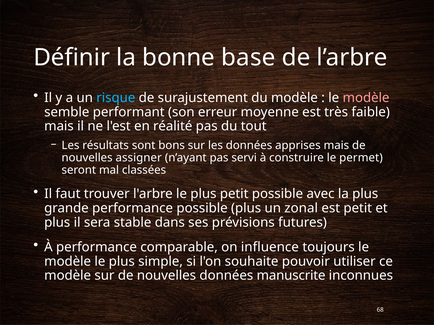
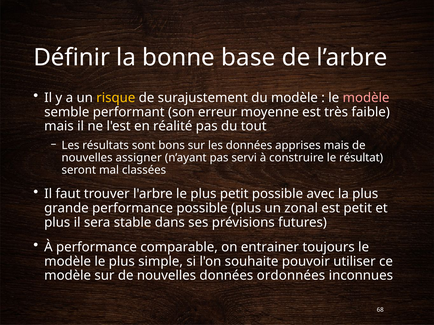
risque colour: light blue -> yellow (116, 98)
permet: permet -> résultat (361, 158)
influence: influence -> entrainer (270, 247)
manuscrite: manuscrite -> ordonnées (291, 276)
